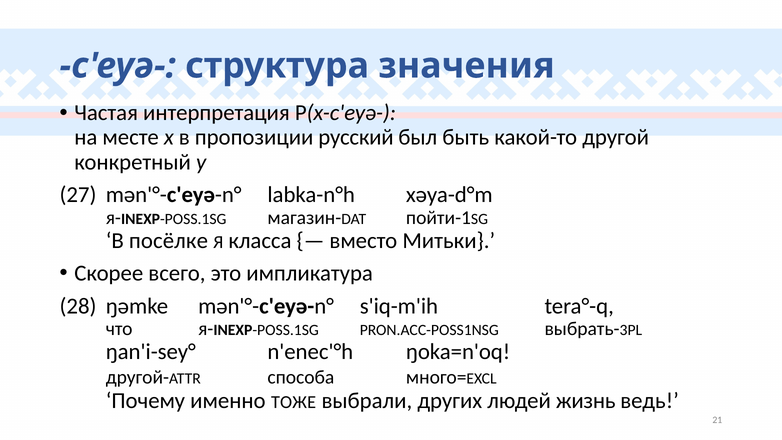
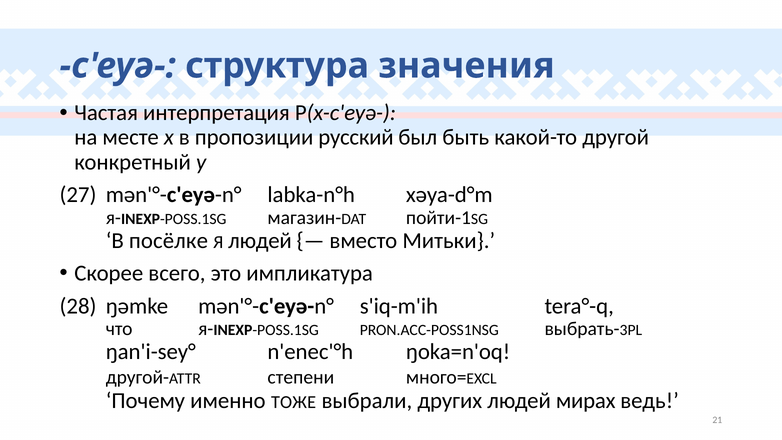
Я класса: класса -> людей (260, 240)
способа: способа -> степени (301, 377)
жизнь: жизнь -> мирах (586, 401)
